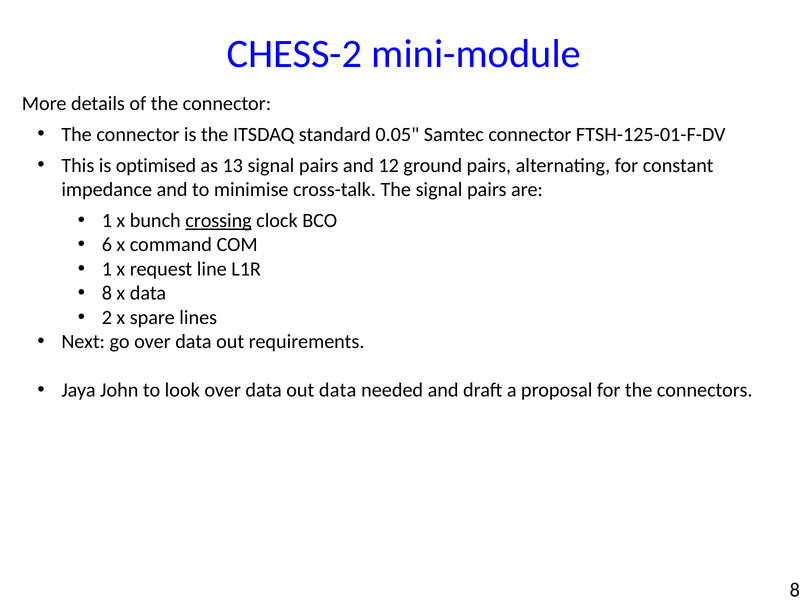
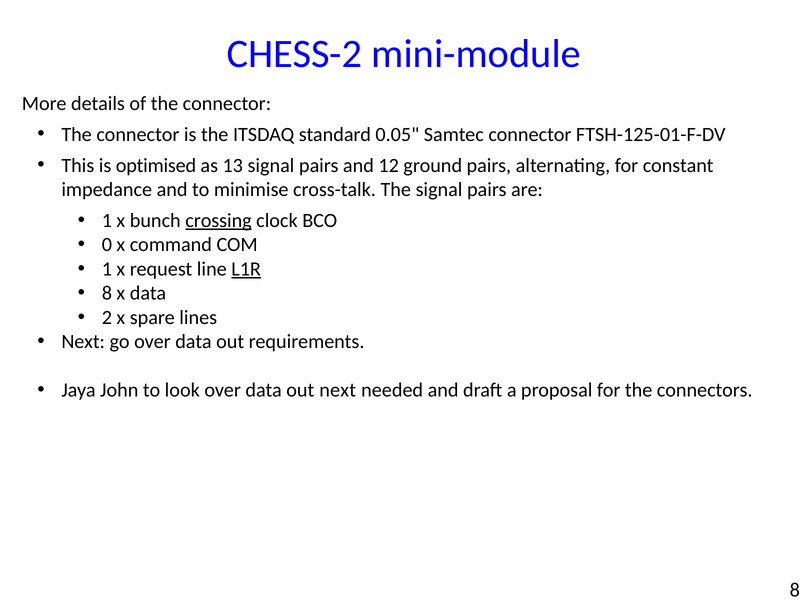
6: 6 -> 0 (107, 245)
L1R underline: none -> present (246, 269)
out data: data -> next (338, 390)
